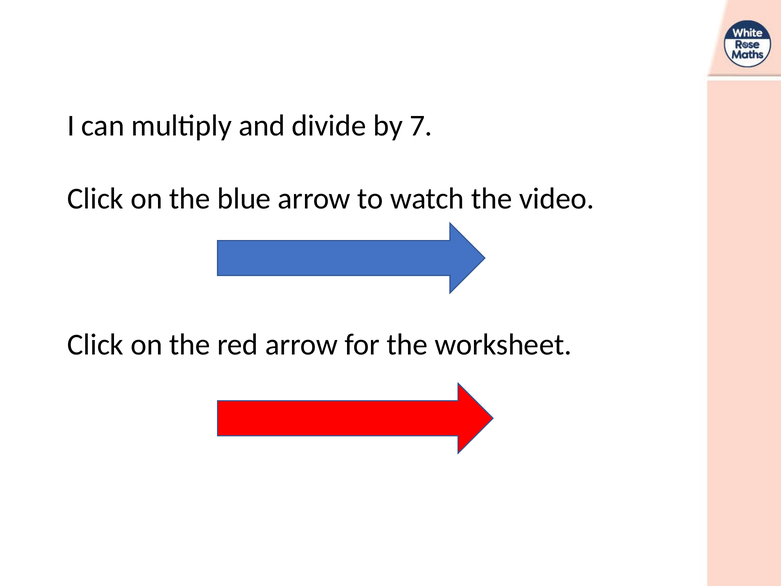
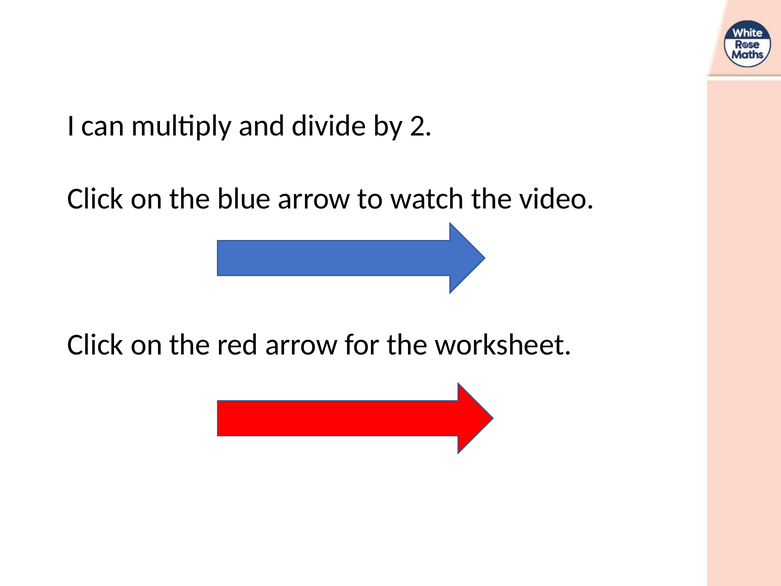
7: 7 -> 2 (421, 126)
